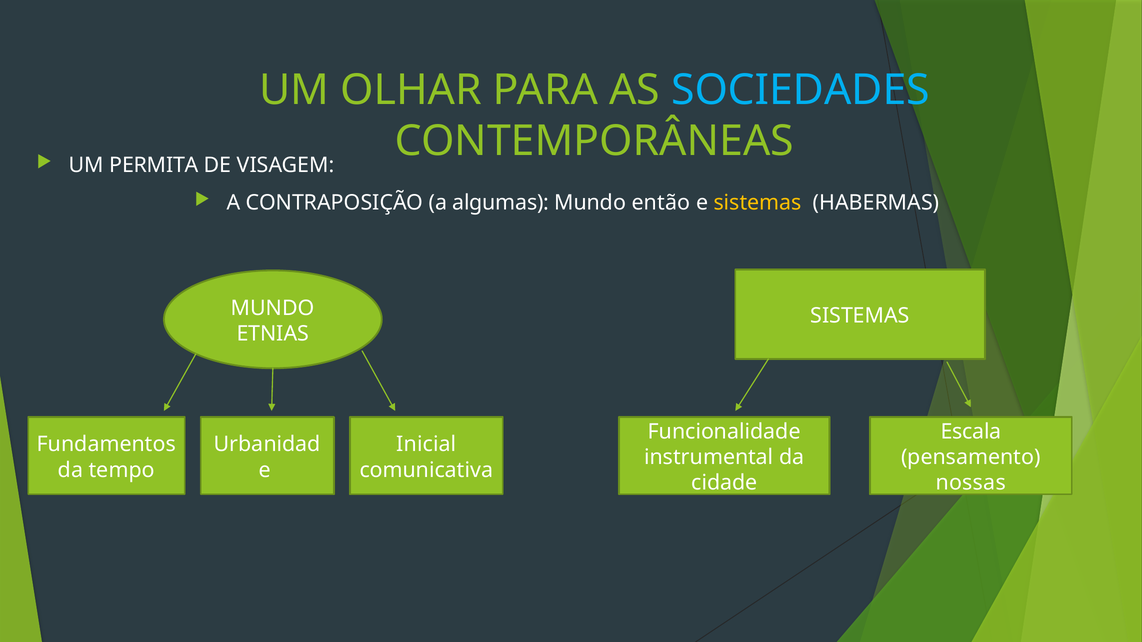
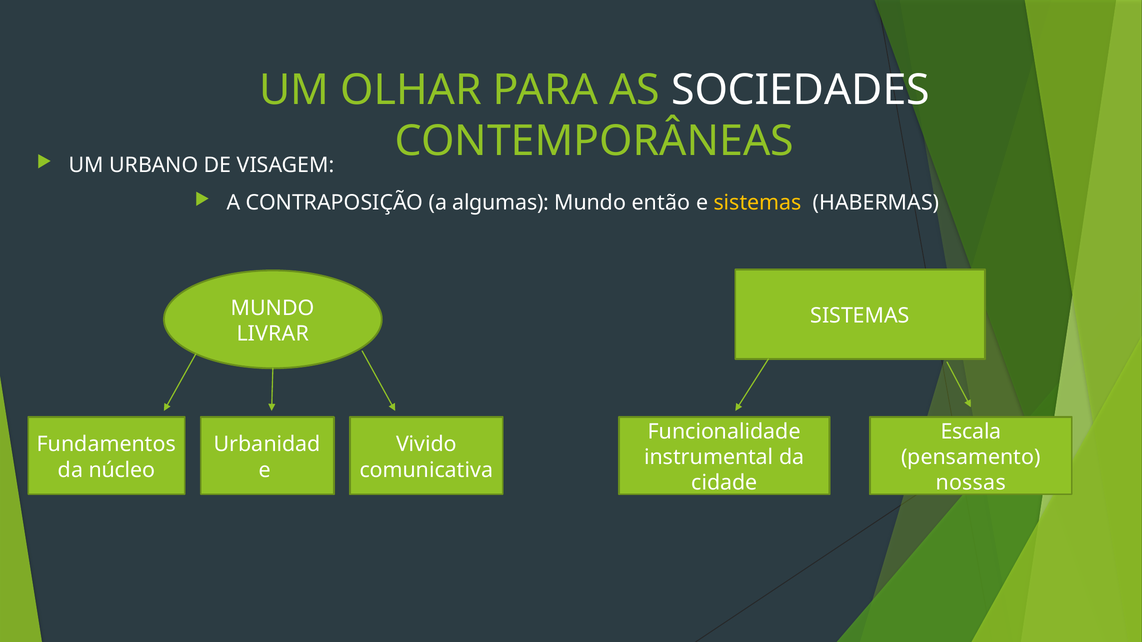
SOCIEDADES colour: light blue -> white (800, 90)
PERMITA: PERMITA -> URBANO (154, 165)
ETNIAS: ETNIAS -> LIVRAR (273, 334)
Inicial: Inicial -> Vivido (426, 445)
tempo: tempo -> núcleo (122, 470)
